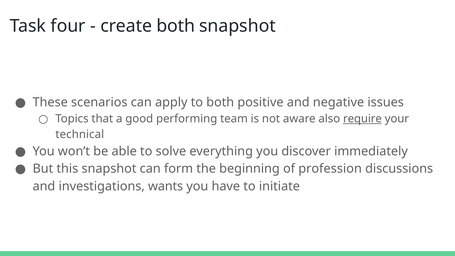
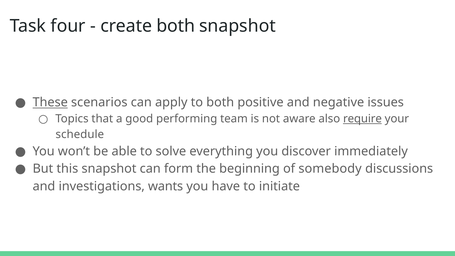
These underline: none -> present (50, 102)
technical: technical -> schedule (80, 135)
profession: profession -> somebody (330, 169)
